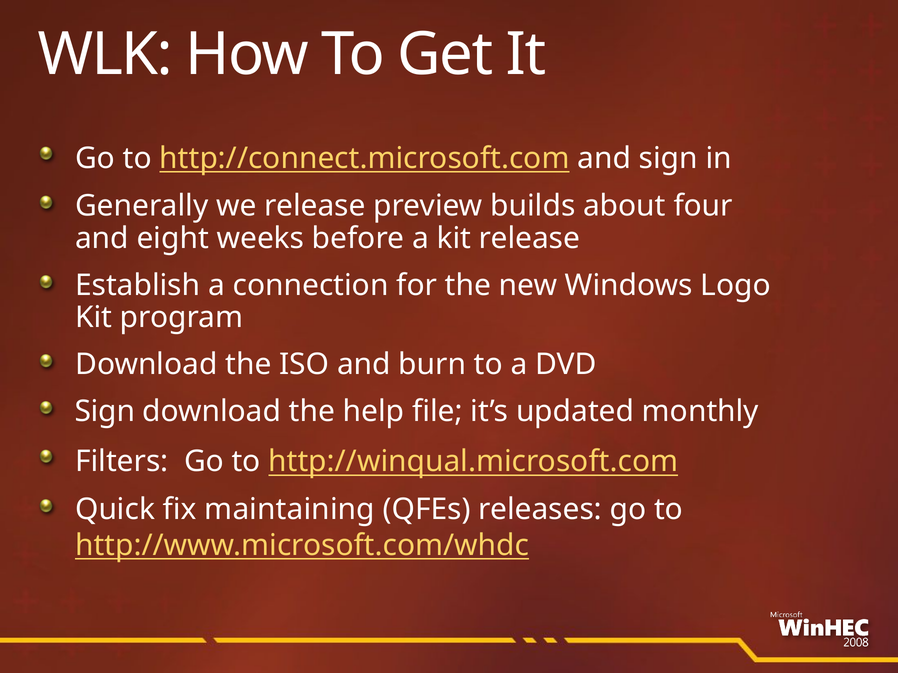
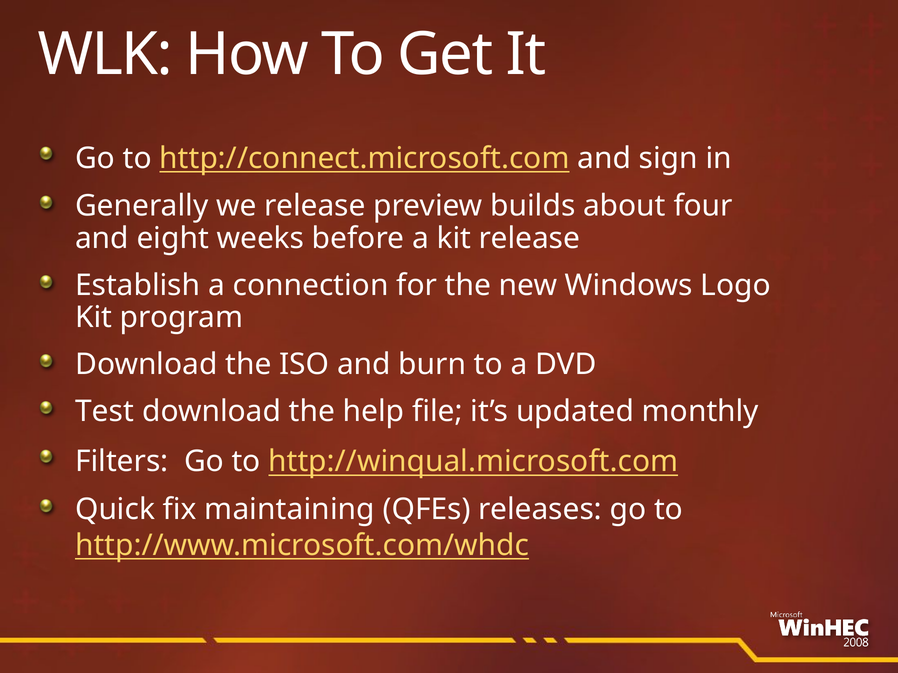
Sign: Sign -> Test (105, 412)
